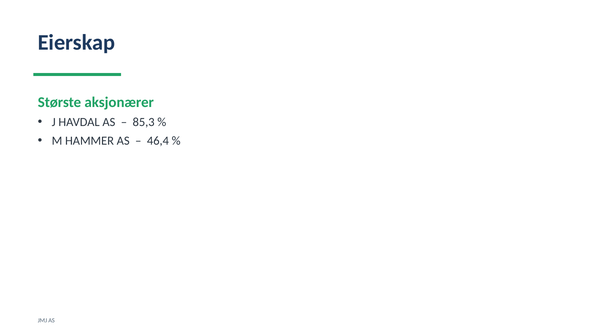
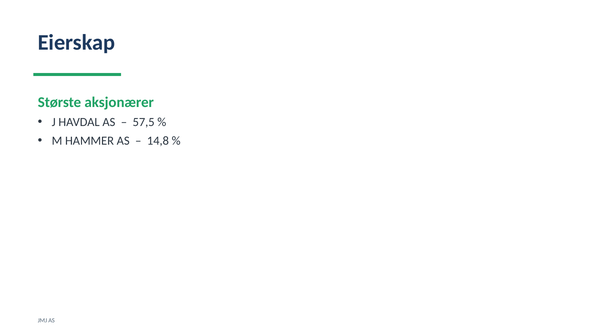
85,3: 85,3 -> 57,5 (144, 122)
46,4: 46,4 -> 14,8 (158, 141)
